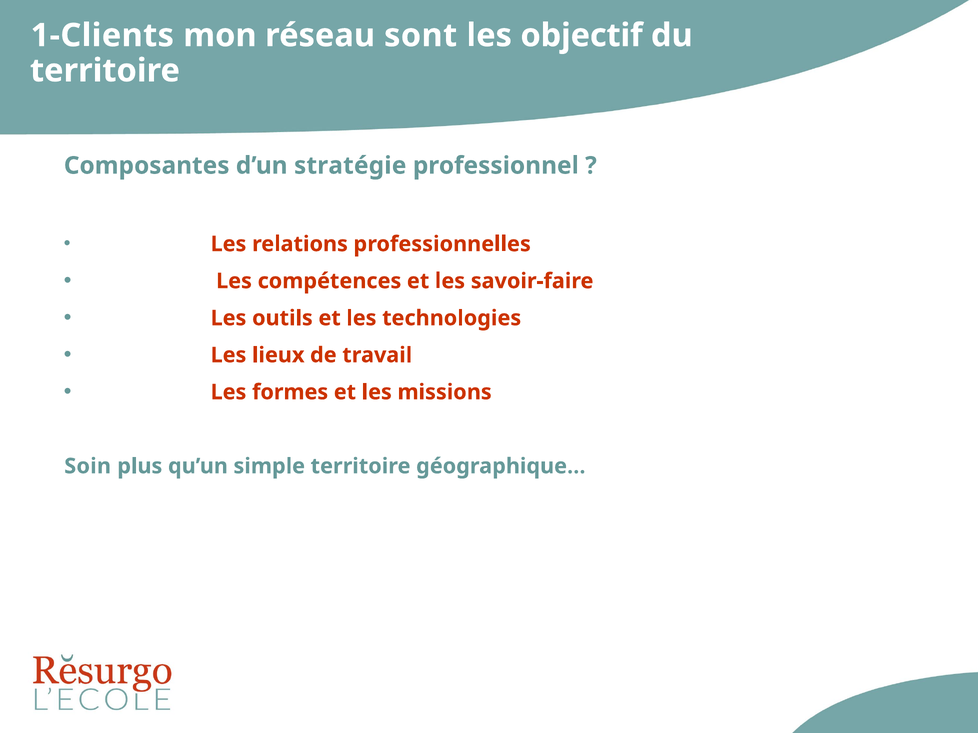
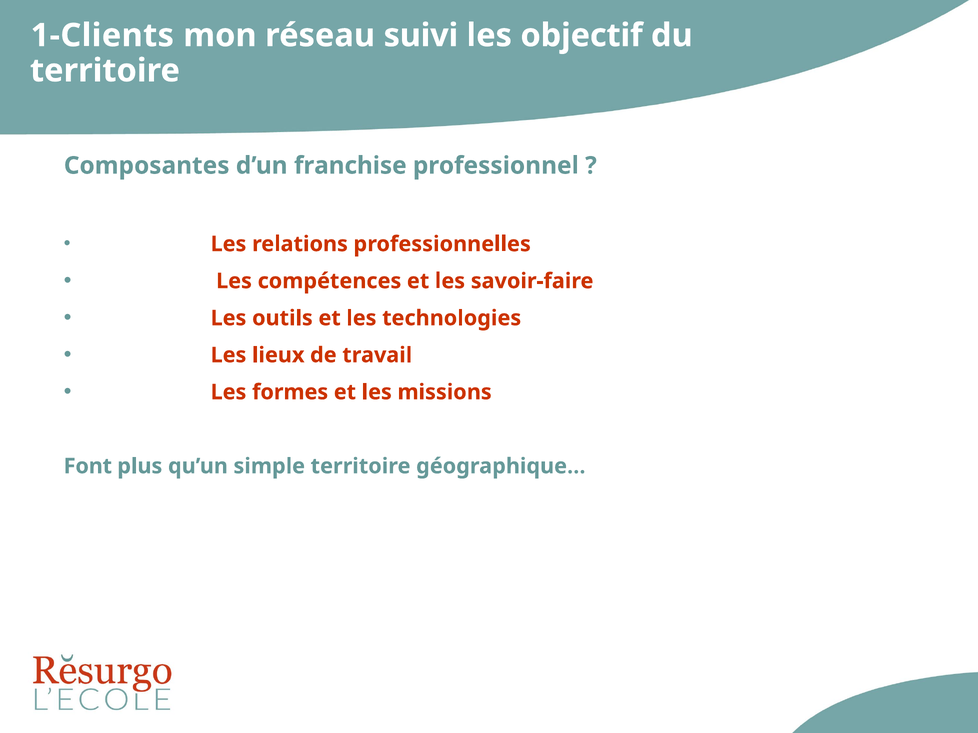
sont: sont -> suivi (421, 35)
stratégie: stratégie -> franchise (350, 166)
Soin: Soin -> Font (88, 466)
